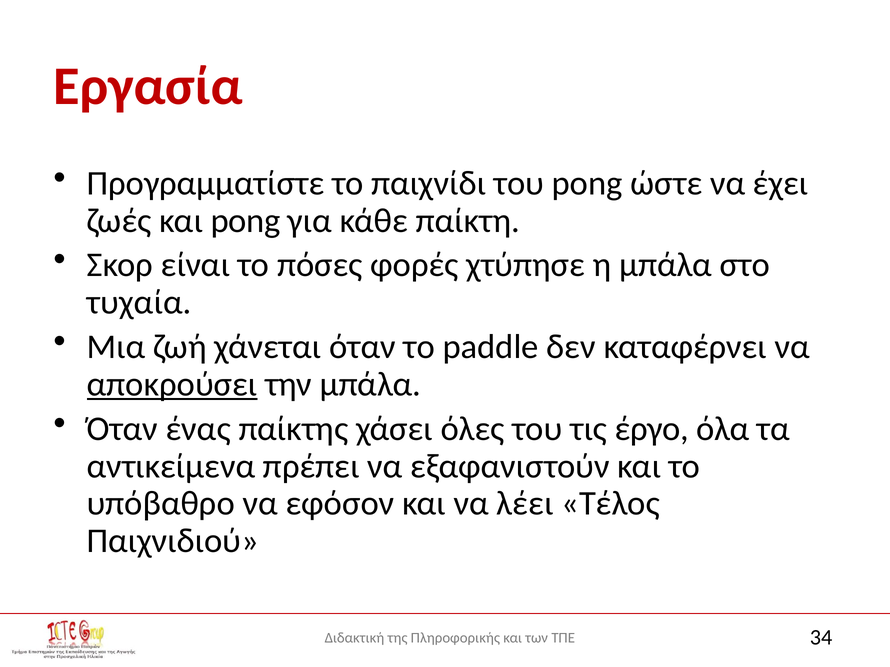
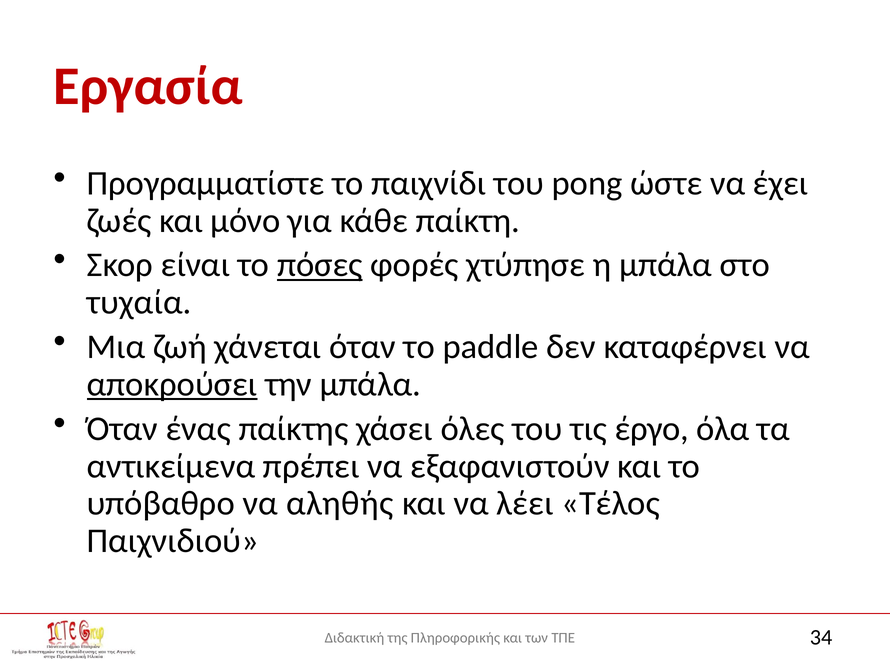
και pong: pong -> μόνο (245, 221)
πόσες underline: none -> present (320, 265)
εφόσον: εφόσον -> αληθής (340, 504)
